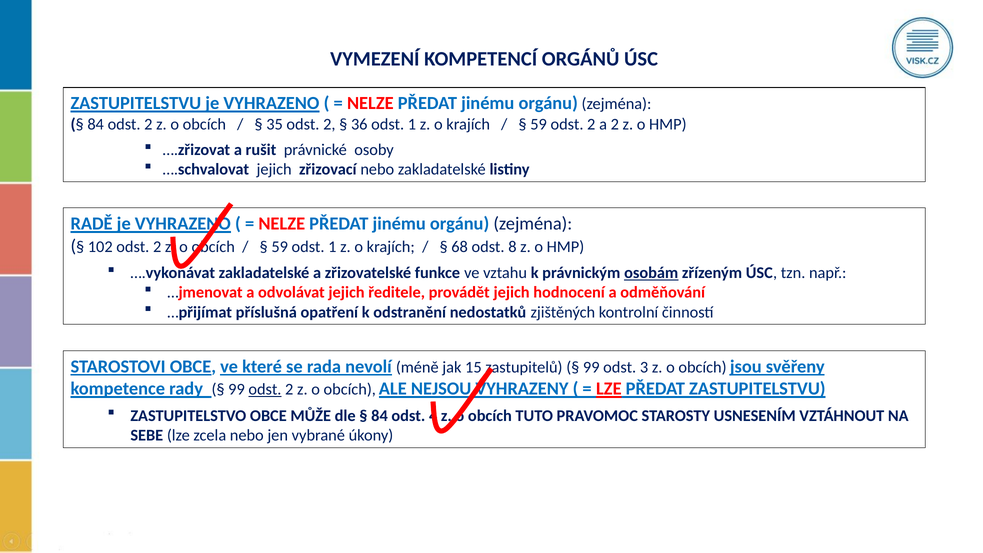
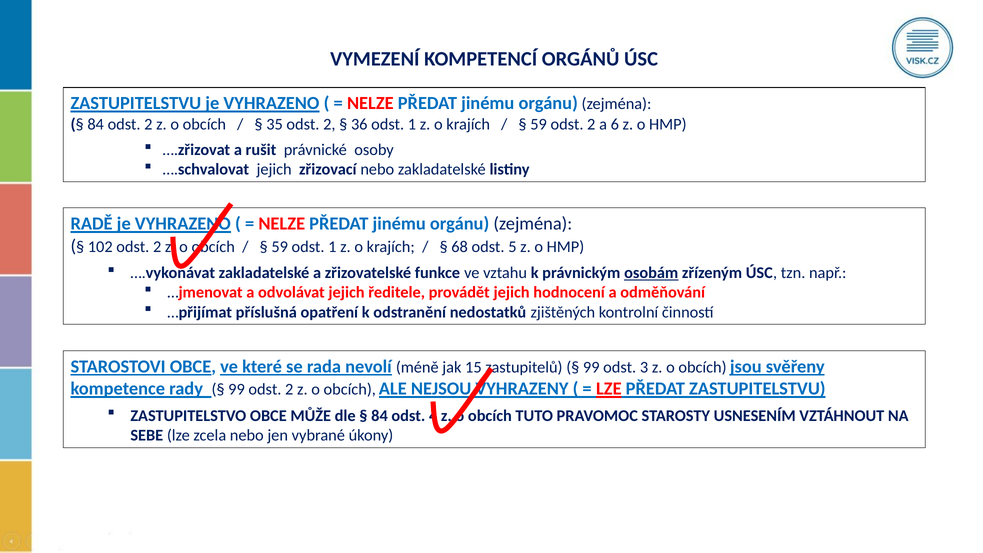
a 2: 2 -> 6 (615, 124)
8: 8 -> 5 (512, 247)
odst underline: present -> none (265, 390)
